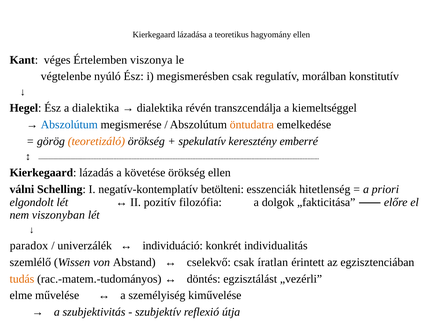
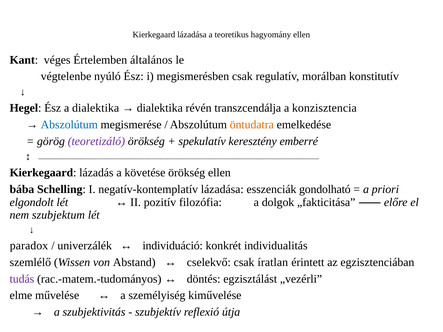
viszonya: viszonya -> általános (151, 60)
kiemeltséggel: kiemeltséggel -> konzisztencia (324, 108)
teoretizáló colour: orange -> purple (96, 141)
válni: válni -> bába (22, 189)
negatív-kontemplatív betölteni: betölteni -> lázadása (222, 189)
hitetlenség: hitetlenség -> gondolható (325, 189)
viszonyban: viszonyban -> szubjektum (58, 215)
tudás colour: orange -> purple (22, 279)
